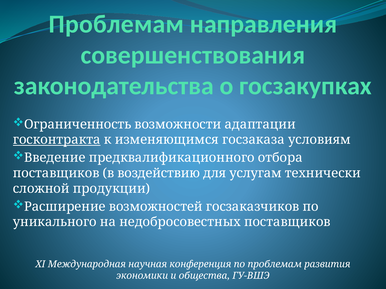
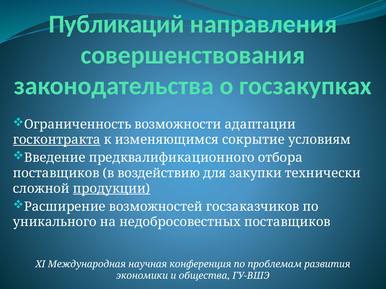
Проблемам: Проблемам -> Публикаций (117, 24)
госзаказа: госзаказа -> сокрытие (253, 140)
услугам: услугам -> закупки (256, 173)
продукции underline: none -> present (112, 189)
